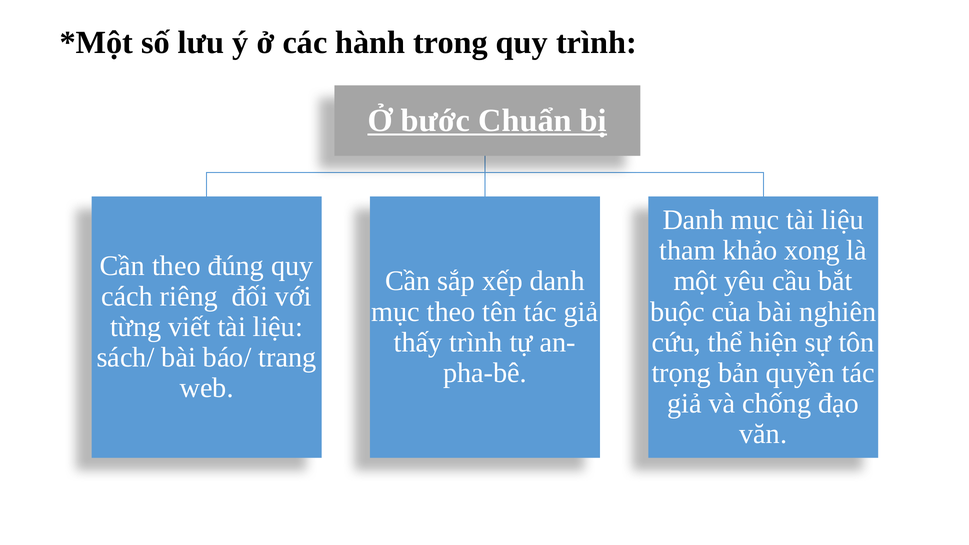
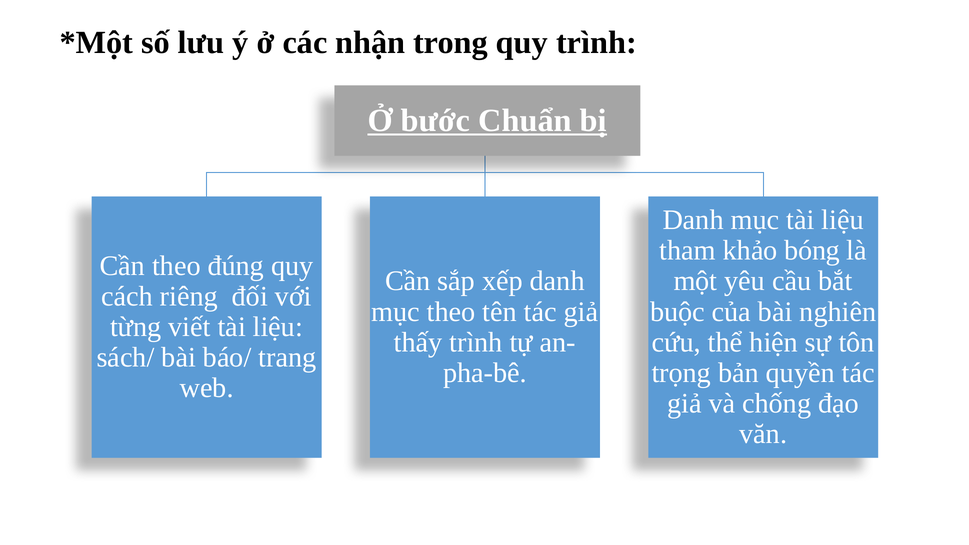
hành: hành -> nhận (370, 43)
xong: xong -> bóng (812, 251)
